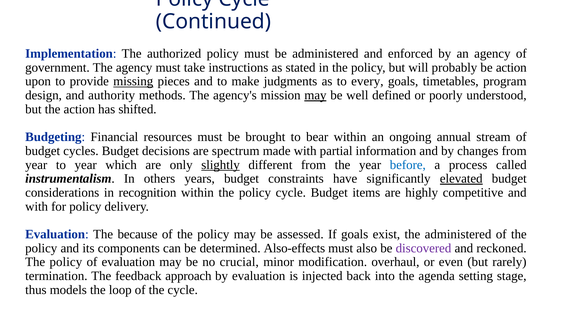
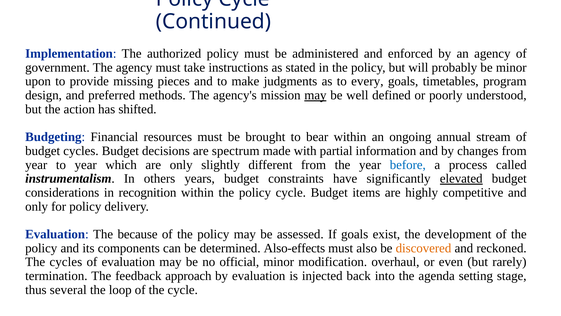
be action: action -> minor (511, 67)
missing underline: present -> none (133, 81)
authority: authority -> preferred (112, 95)
slightly underline: present -> none (221, 165)
with: with -> only (37, 206)
the administered: administered -> development (458, 234)
discovered colour: purple -> orange (424, 248)
policy: policy -> cycles (66, 262)
crucial: crucial -> official (239, 262)
models: models -> several (68, 289)
